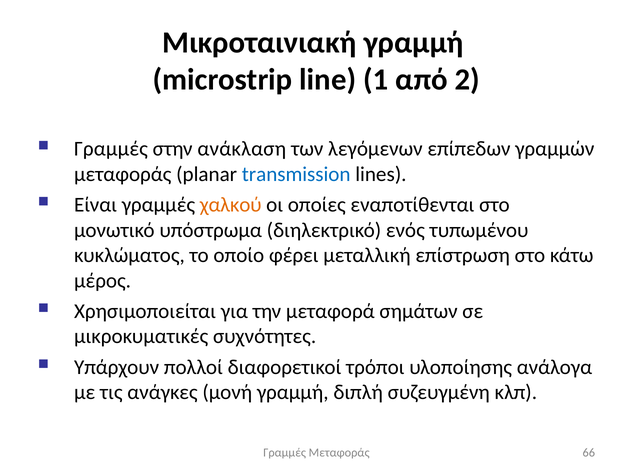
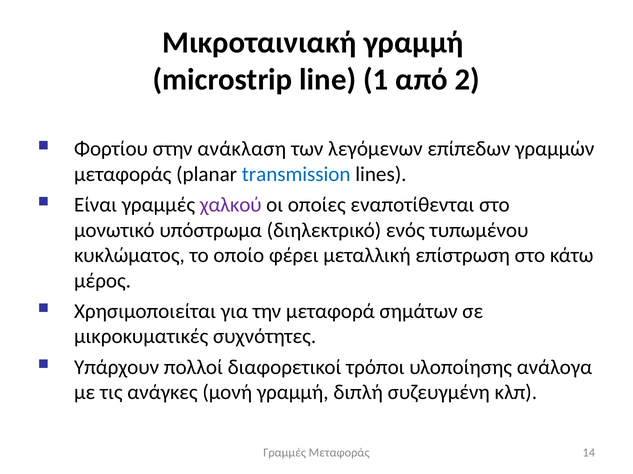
Γραμμές: Γραμμές -> Φορτίου (111, 149)
χαλκού colour: orange -> purple (231, 205)
66: 66 -> 14 (589, 453)
